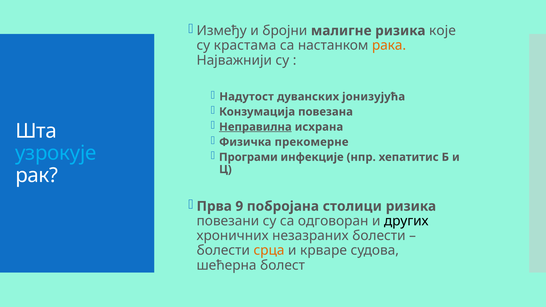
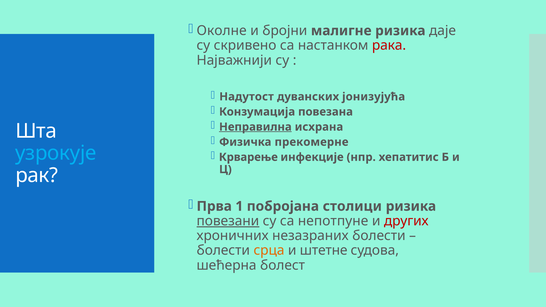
Између: Између -> Околне (222, 31)
које: које -> даје (443, 31)
крастама: крастама -> скривено (245, 45)
рака colour: orange -> red (389, 45)
Програми: Програми -> Крварење (248, 157)
9: 9 -> 1 (239, 206)
повезани underline: none -> present (228, 221)
одговоран: одговоран -> непотпуне (333, 221)
других colour: black -> red (406, 221)
крваре: крваре -> штетне (324, 251)
